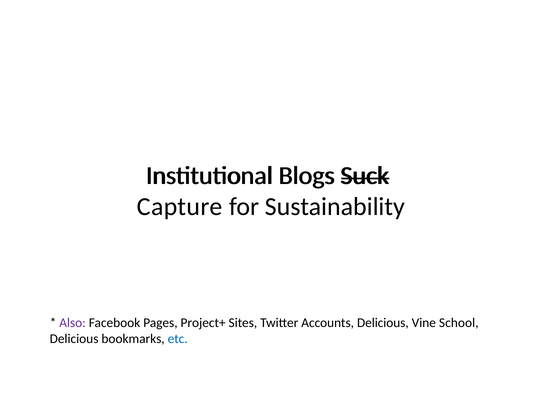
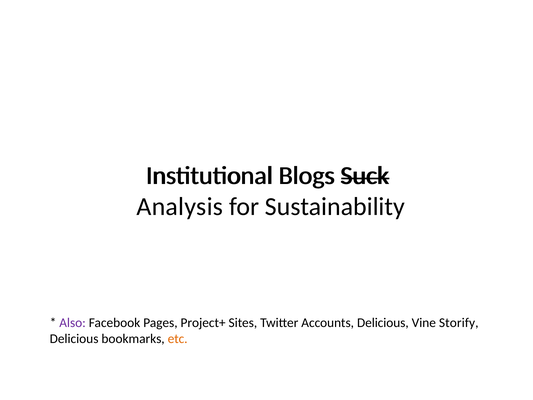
Capture: Capture -> Analysis (180, 207)
School: School -> Storify (459, 322)
etc colour: blue -> orange (178, 338)
